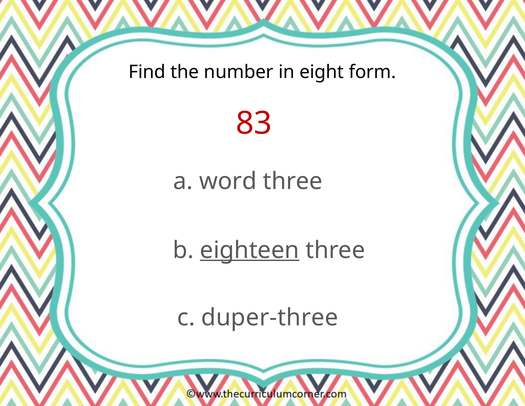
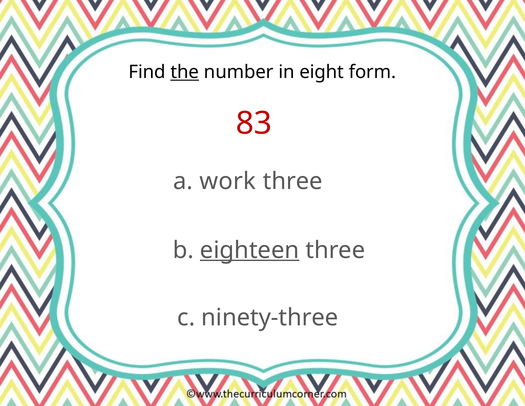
the underline: none -> present (185, 72)
word: word -> work (228, 181)
duper-three: duper-three -> ninety-three (270, 317)
